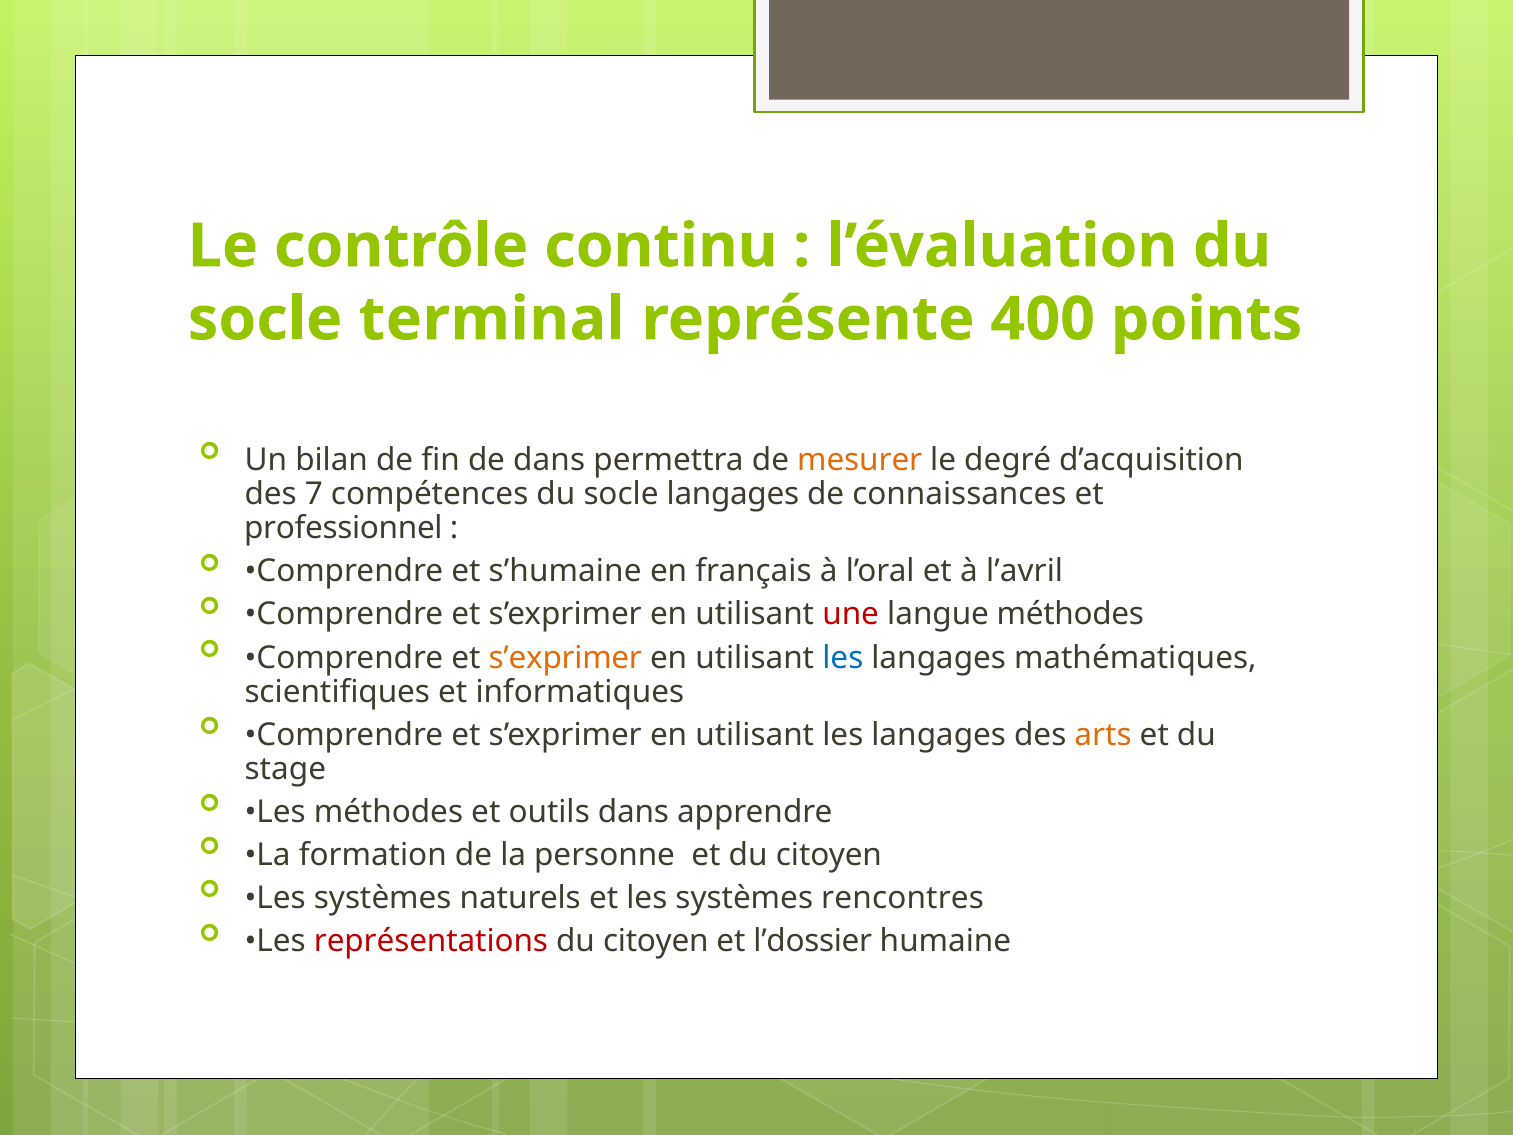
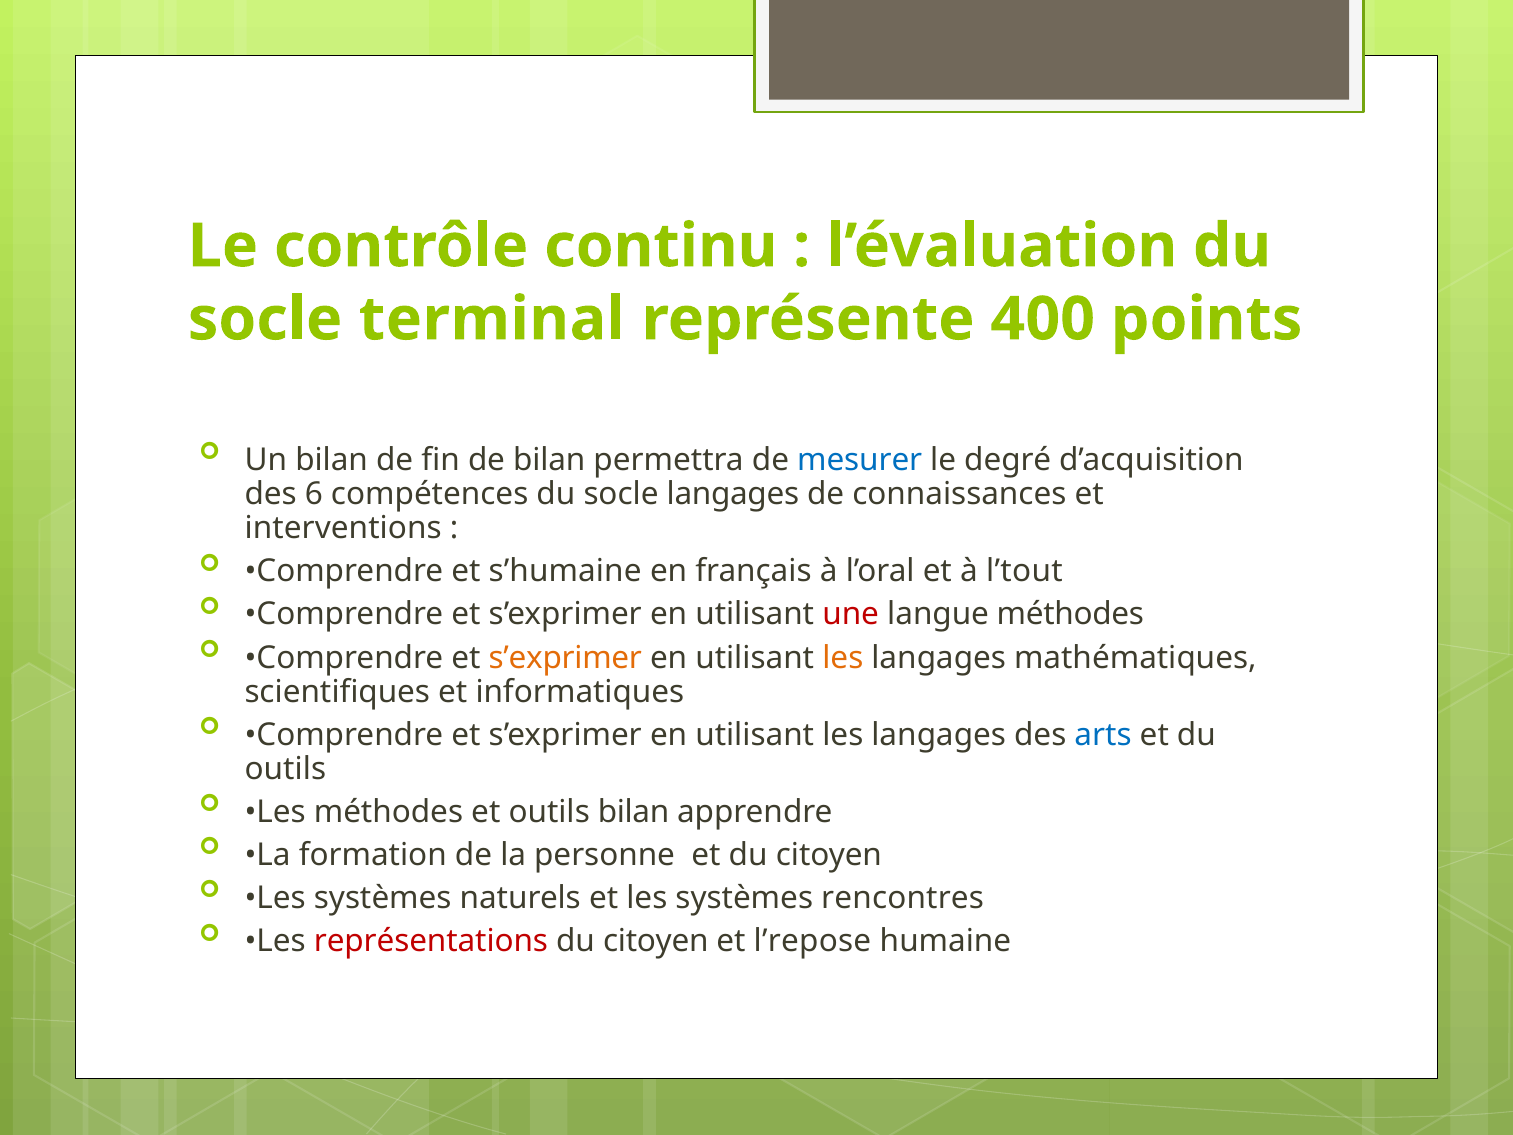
de dans: dans -> bilan (549, 460)
mesurer colour: orange -> blue (860, 460)
7: 7 -> 6 (314, 494)
professionnel: professionnel -> interventions (343, 528)
l’avril: l’avril -> l’tout (1024, 571)
les colour: blue -> orange (843, 658)
arts colour: orange -> blue (1103, 735)
stage: stage -> outils (285, 769)
outils dans: dans -> bilan (634, 812)
l’dossier: l’dossier -> l’repose (812, 941)
